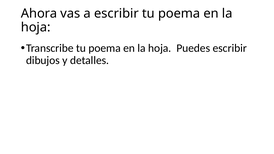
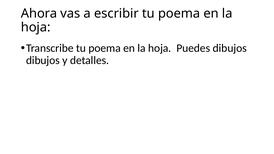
Puedes escribir: escribir -> dibujos (230, 48)
